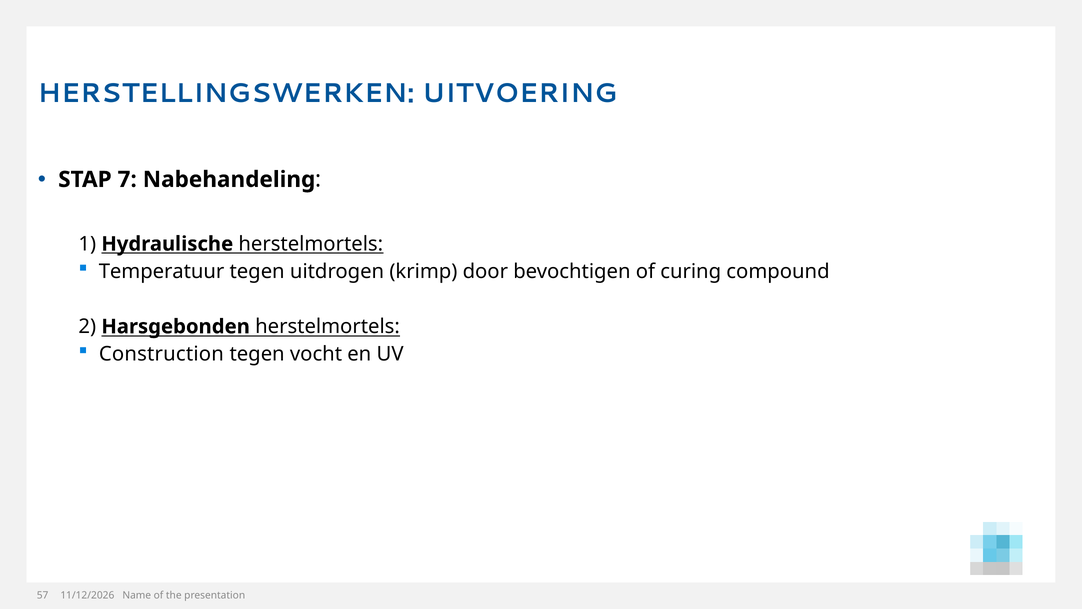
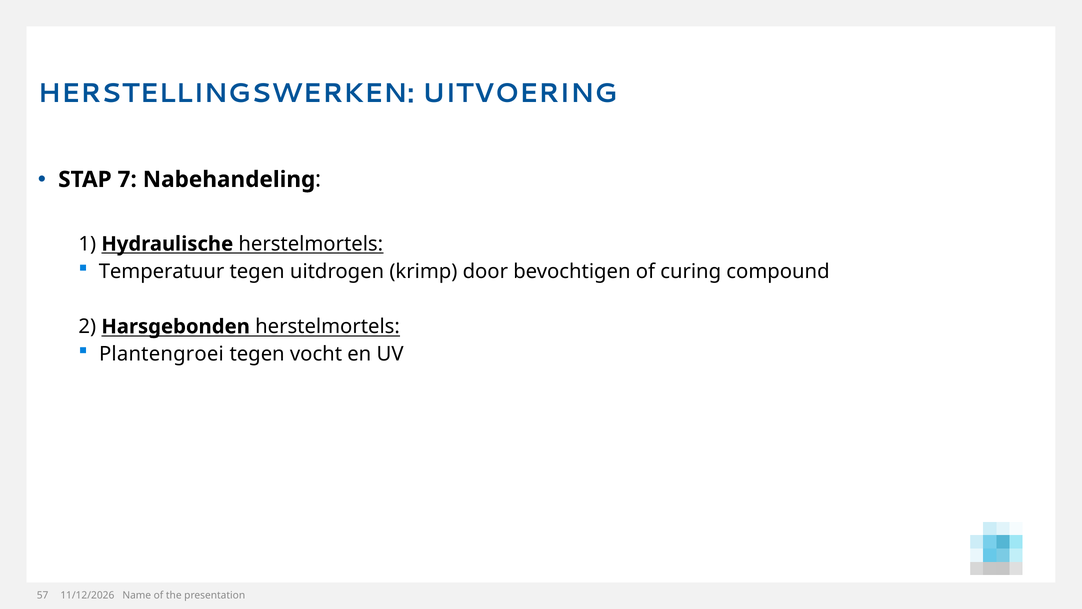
Construction: Construction -> Plantengroei (161, 354)
